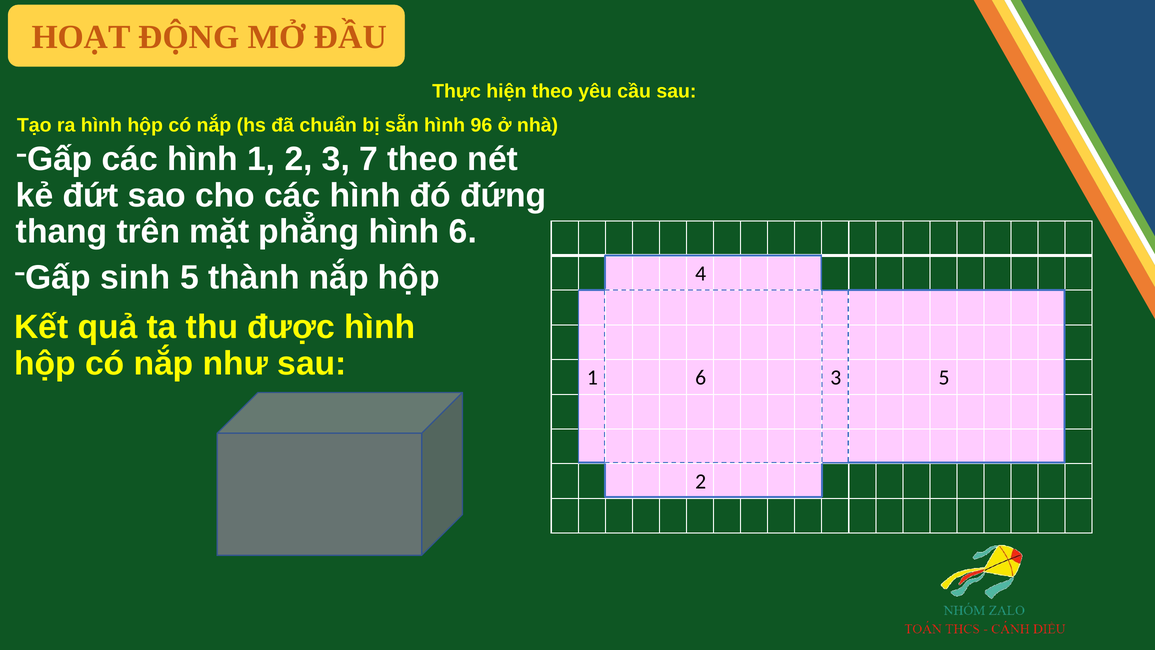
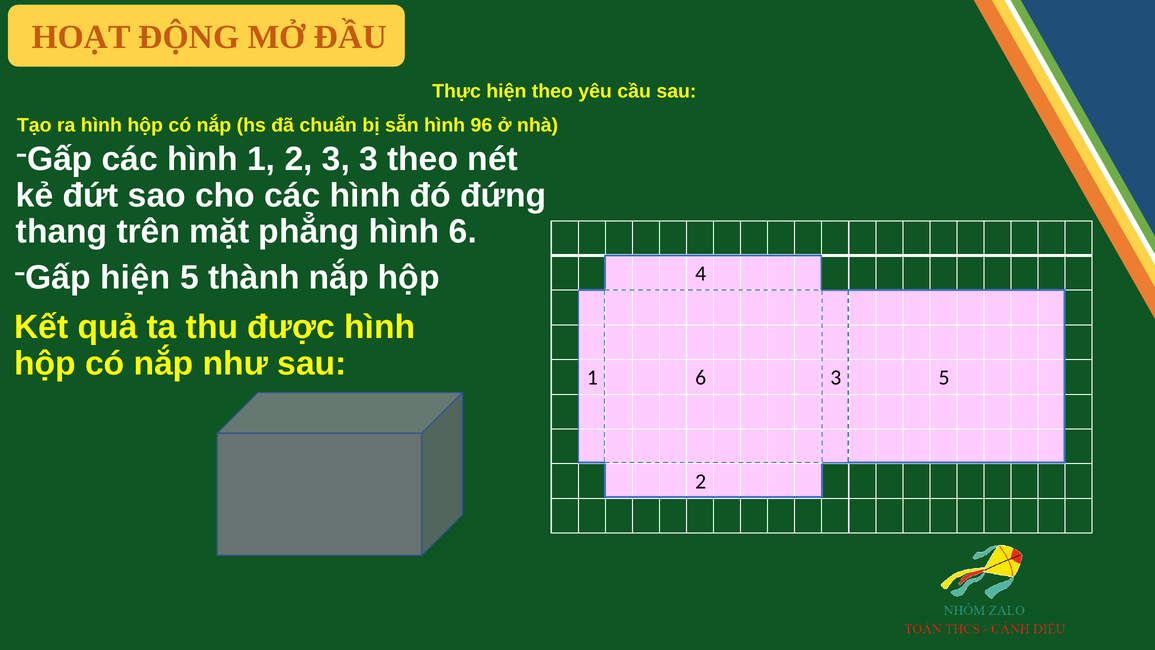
3 7: 7 -> 3 (369, 159)
Gấp sinh: sinh -> hiện (135, 278)
